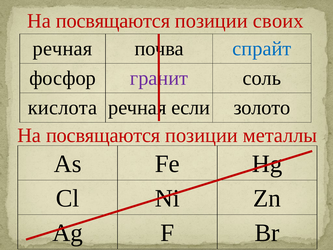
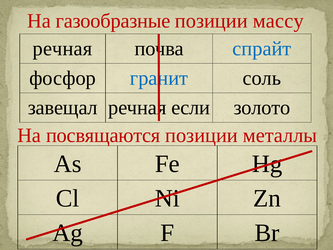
посвящаются: посвящаются -> газообразные (113, 21)
своих: своих -> массу (278, 21)
гранит colour: purple -> blue (159, 78)
кислота: кислота -> завещал (63, 108)
